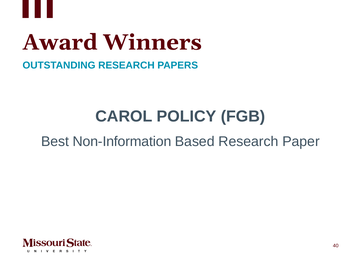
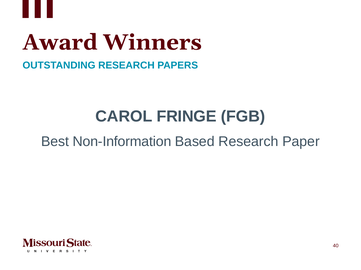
POLICY: POLICY -> FRINGE (187, 117)
